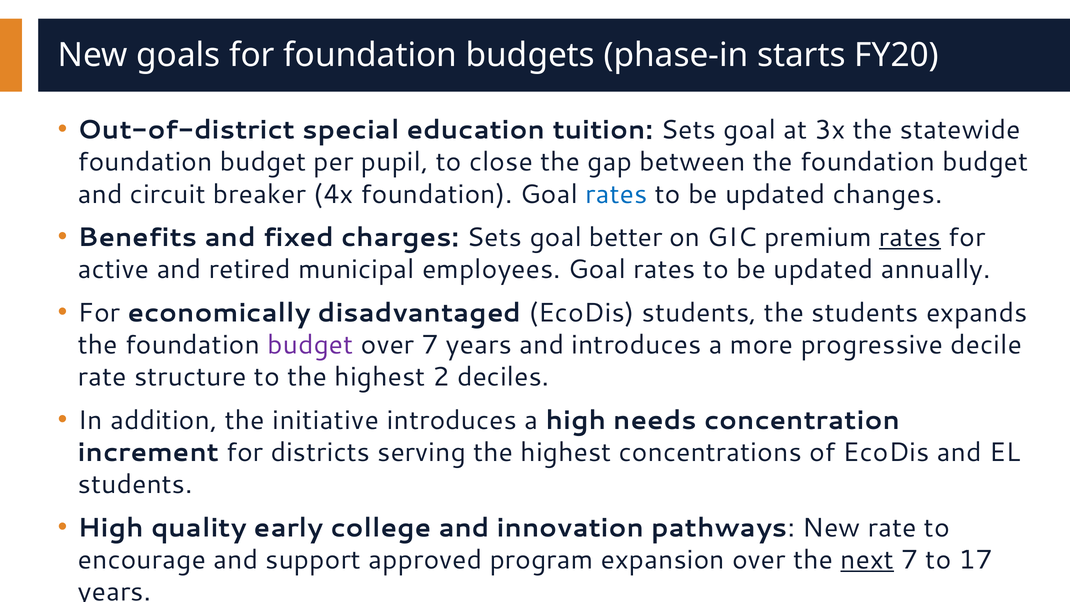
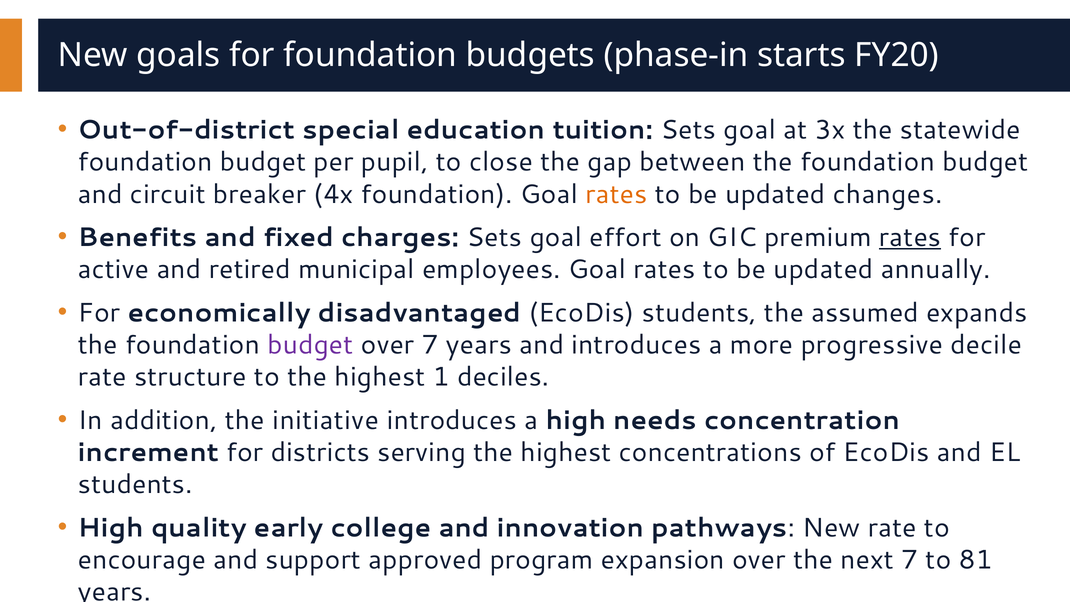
rates colour: blue -> orange (616, 194)
better: better -> effort (626, 237)
the students: students -> assumed (865, 313)
2: 2 -> 1 (441, 377)
next underline: present -> none (867, 560)
17: 17 -> 81 (976, 560)
